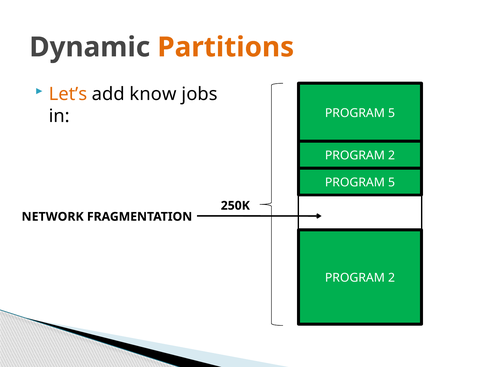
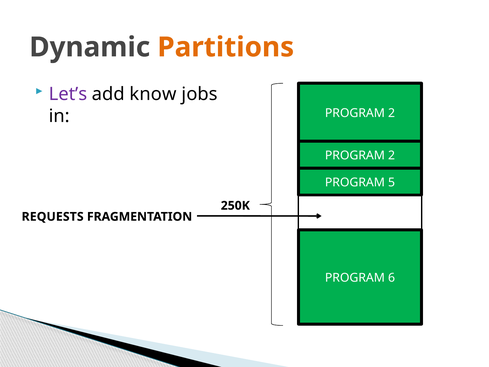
Let’s colour: orange -> purple (68, 94)
5: 5 -> 2 (392, 113)
NETWORK: NETWORK -> REQUESTS (53, 217)
2: 2 -> 6 (392, 278)
